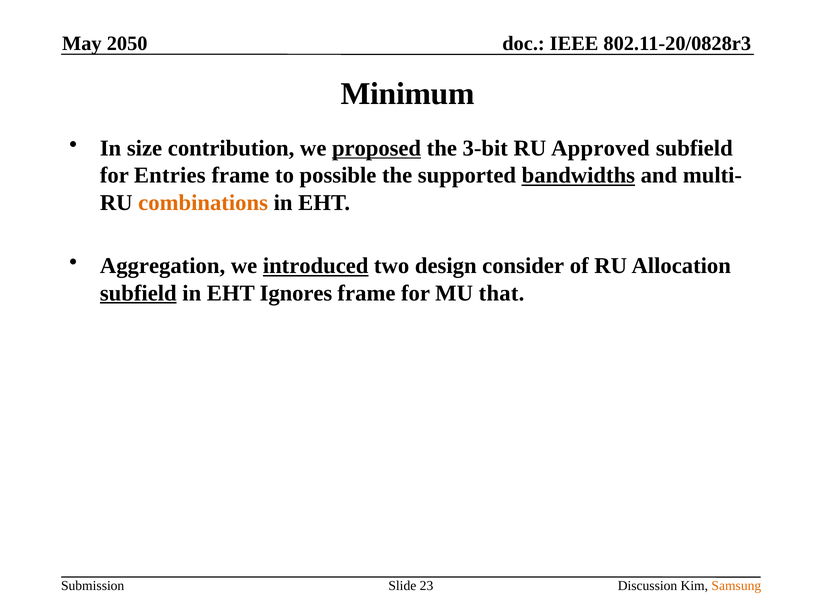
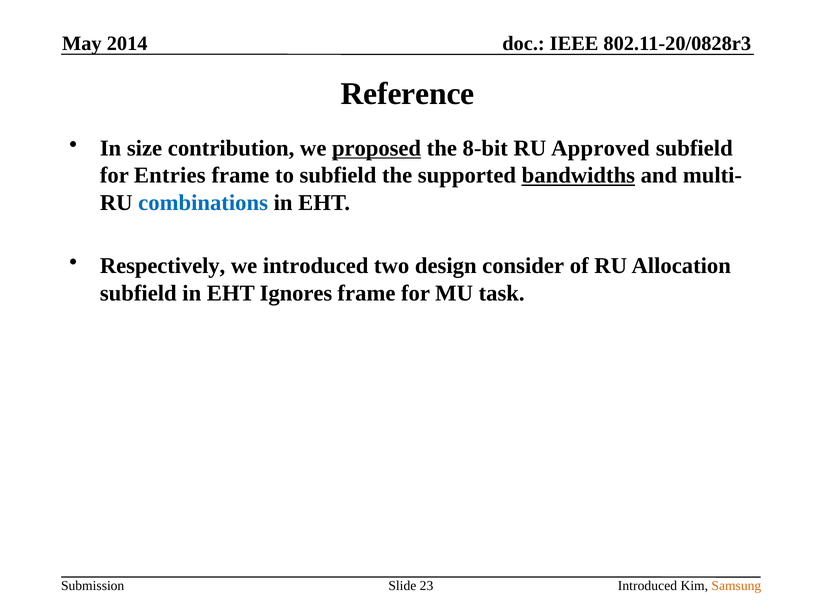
2050: 2050 -> 2014 (127, 43)
Minimum: Minimum -> Reference (408, 94)
3-bit: 3-bit -> 8-bit (485, 148)
to possible: possible -> subfield (338, 176)
combinations colour: orange -> blue (203, 203)
Aggregation: Aggregation -> Respectively (163, 266)
introduced underline: present -> none (316, 266)
subfield underline: present -> none (138, 293)
that: that -> task (502, 293)
23 Discussion: Discussion -> Introduced (647, 586)
